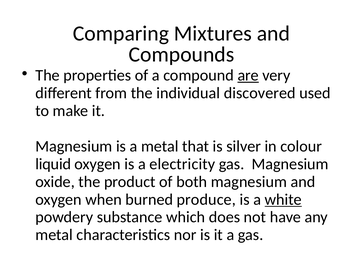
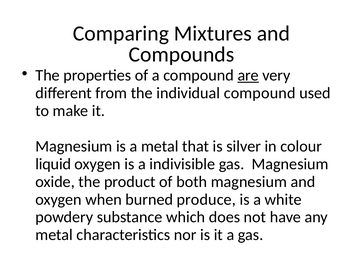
individual discovered: discovered -> compound (260, 93)
electricity: electricity -> indivisible (182, 164)
white underline: present -> none (283, 200)
